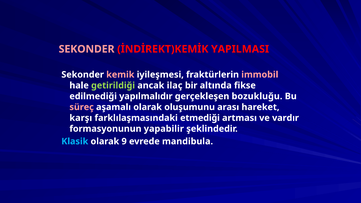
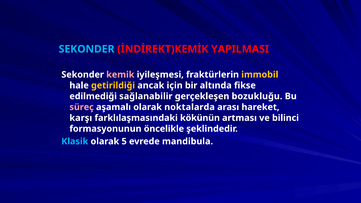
SEKONDER colour: pink -> light blue (87, 49)
immobil colour: pink -> yellow (260, 75)
getirildiği colour: light green -> yellow (113, 85)
ilaç: ilaç -> için (175, 85)
yapılmalıdır: yapılmalıdır -> sağlanabilir (146, 96)
oluşumunu: oluşumunu -> noktalarda (190, 107)
etmediği: etmediği -> kökünün (200, 118)
vardır: vardır -> bilinci (286, 118)
yapabilir: yapabilir -> öncelikle (164, 129)
9: 9 -> 5 (124, 141)
